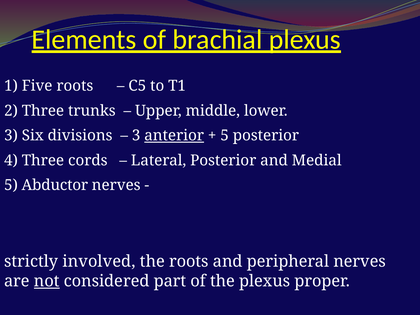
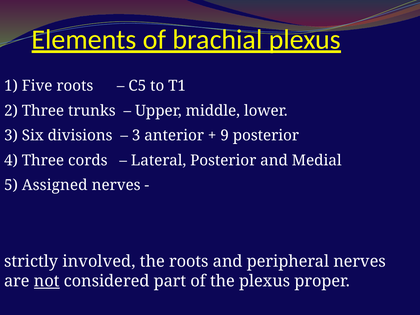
anterior underline: present -> none (174, 136)
5: 5 -> 9 (225, 136)
Abductor: Abductor -> Assigned (55, 185)
